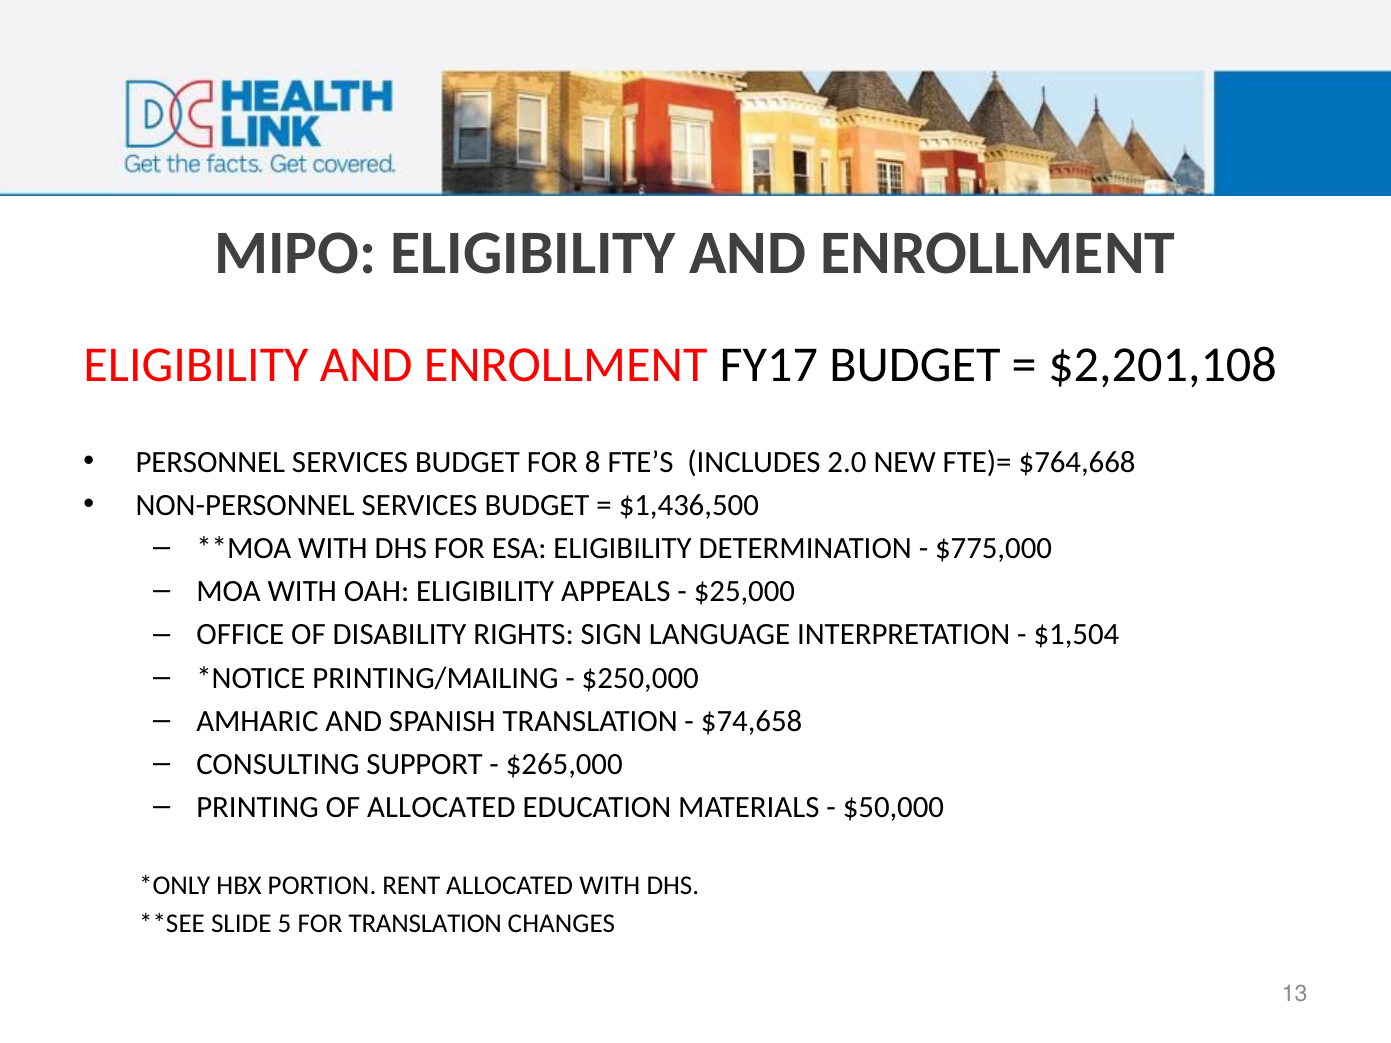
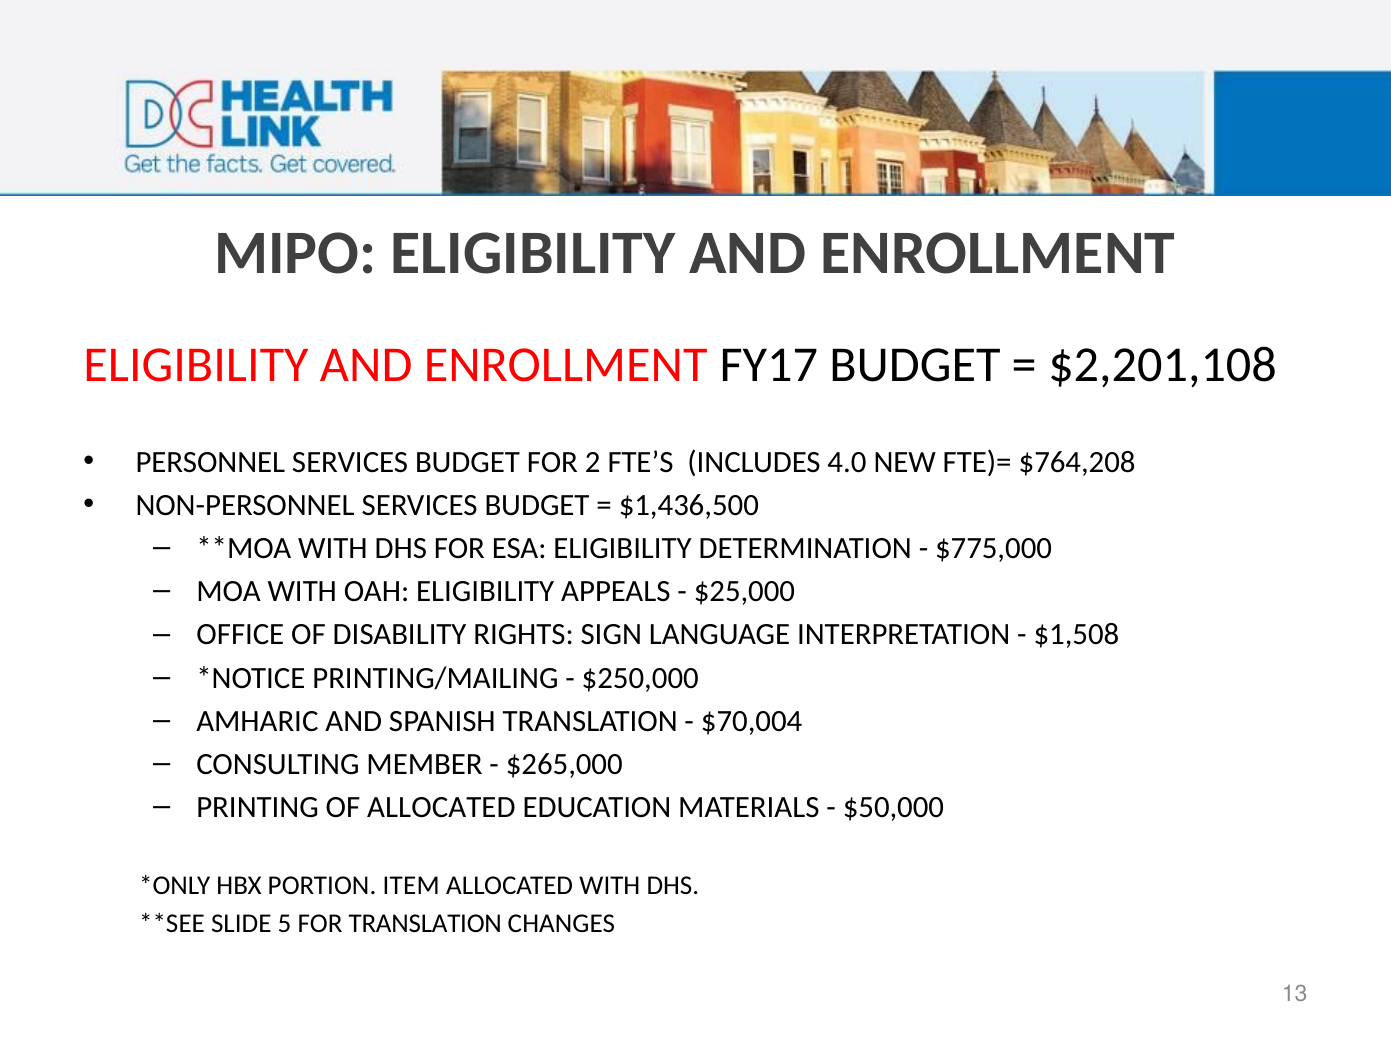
8: 8 -> 2 (593, 462)
2.0: 2.0 -> 4.0 (847, 462)
$764,668: $764,668 -> $764,208 (1077, 462)
$1,504: $1,504 -> $1,508 (1076, 635)
$74,658: $74,658 -> $70,004 (752, 721)
SUPPORT: SUPPORT -> MEMBER (425, 764)
RENT: RENT -> ITEM (411, 886)
